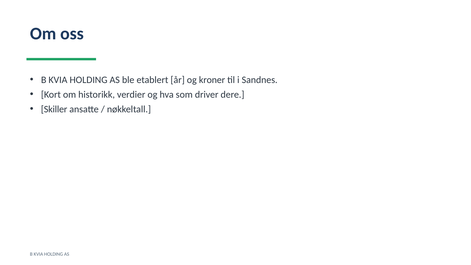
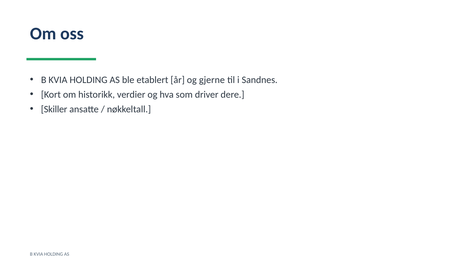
kroner: kroner -> gjerne (212, 80)
